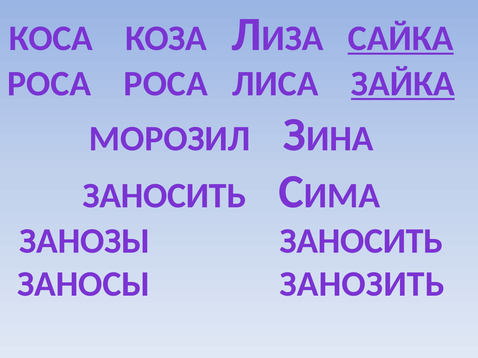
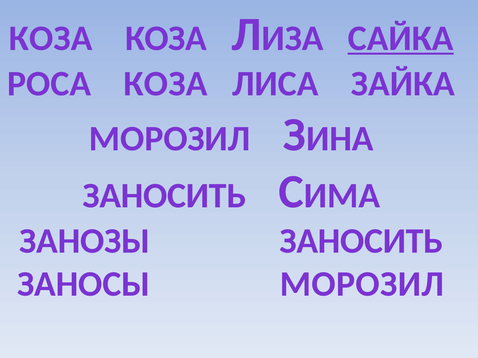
КОСА: КОСА -> КОЗА (51, 38)
РОСА РОСА: РОСА -> КОЗА (166, 84)
ЗАЙКА underline: present -> none (403, 84)
ЗАНОСЫ ЗАНОЗИТЬ: ЗАНОЗИТЬ -> МОРОЗИЛ (362, 285)
